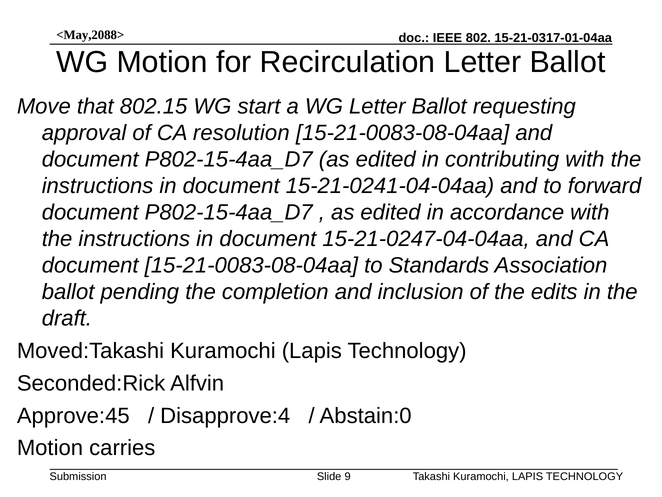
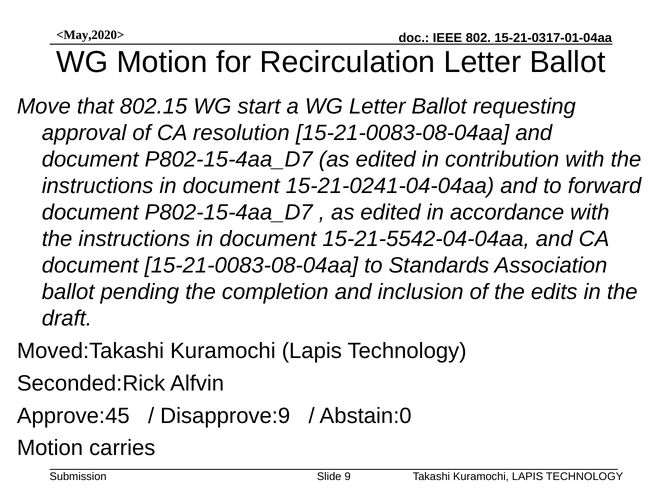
<May,2088>: <May,2088> -> <May,2020> (90, 35)
contributing: contributing -> contribution (502, 159)
15-21-0247-04-04aa: 15-21-0247-04-04aa -> 15-21-5542-04-04aa (426, 239)
Disapprove:4: Disapprove:4 -> Disapprove:9 (225, 415)
